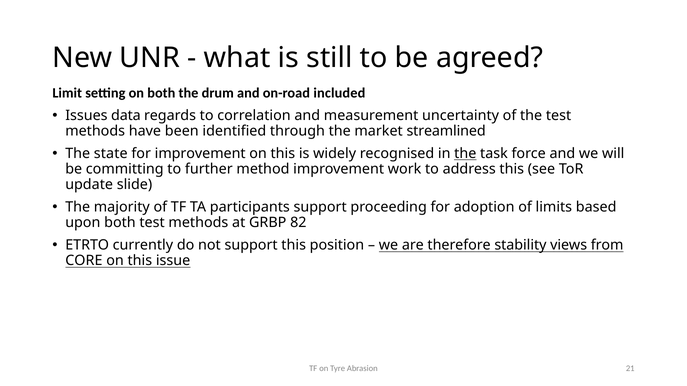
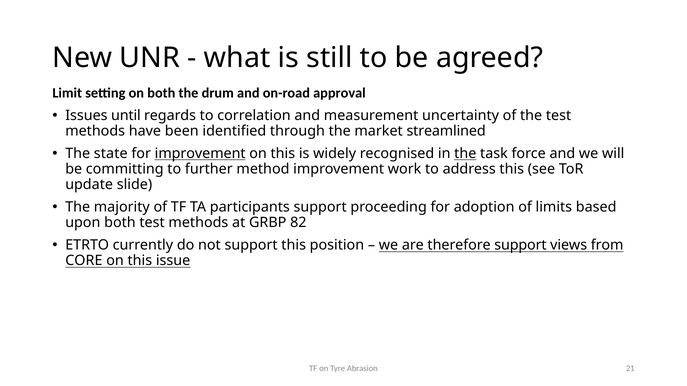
included: included -> approval (339, 93)
data: data -> until (126, 116)
improvement underline: none -> present (200, 154)
therefore stability: stability -> support (520, 246)
